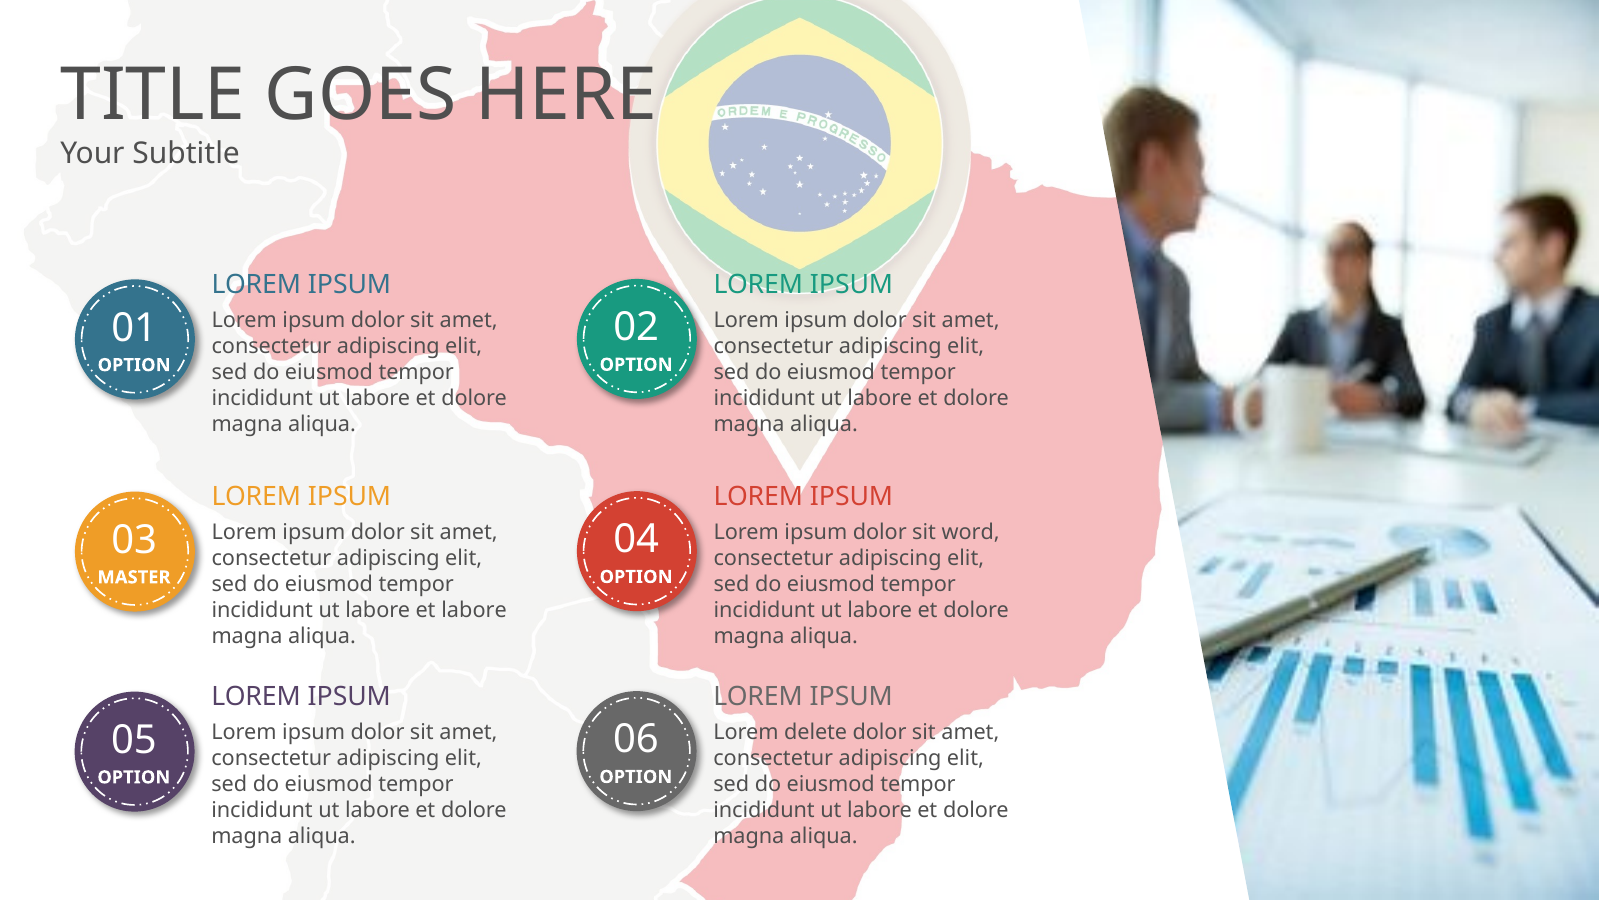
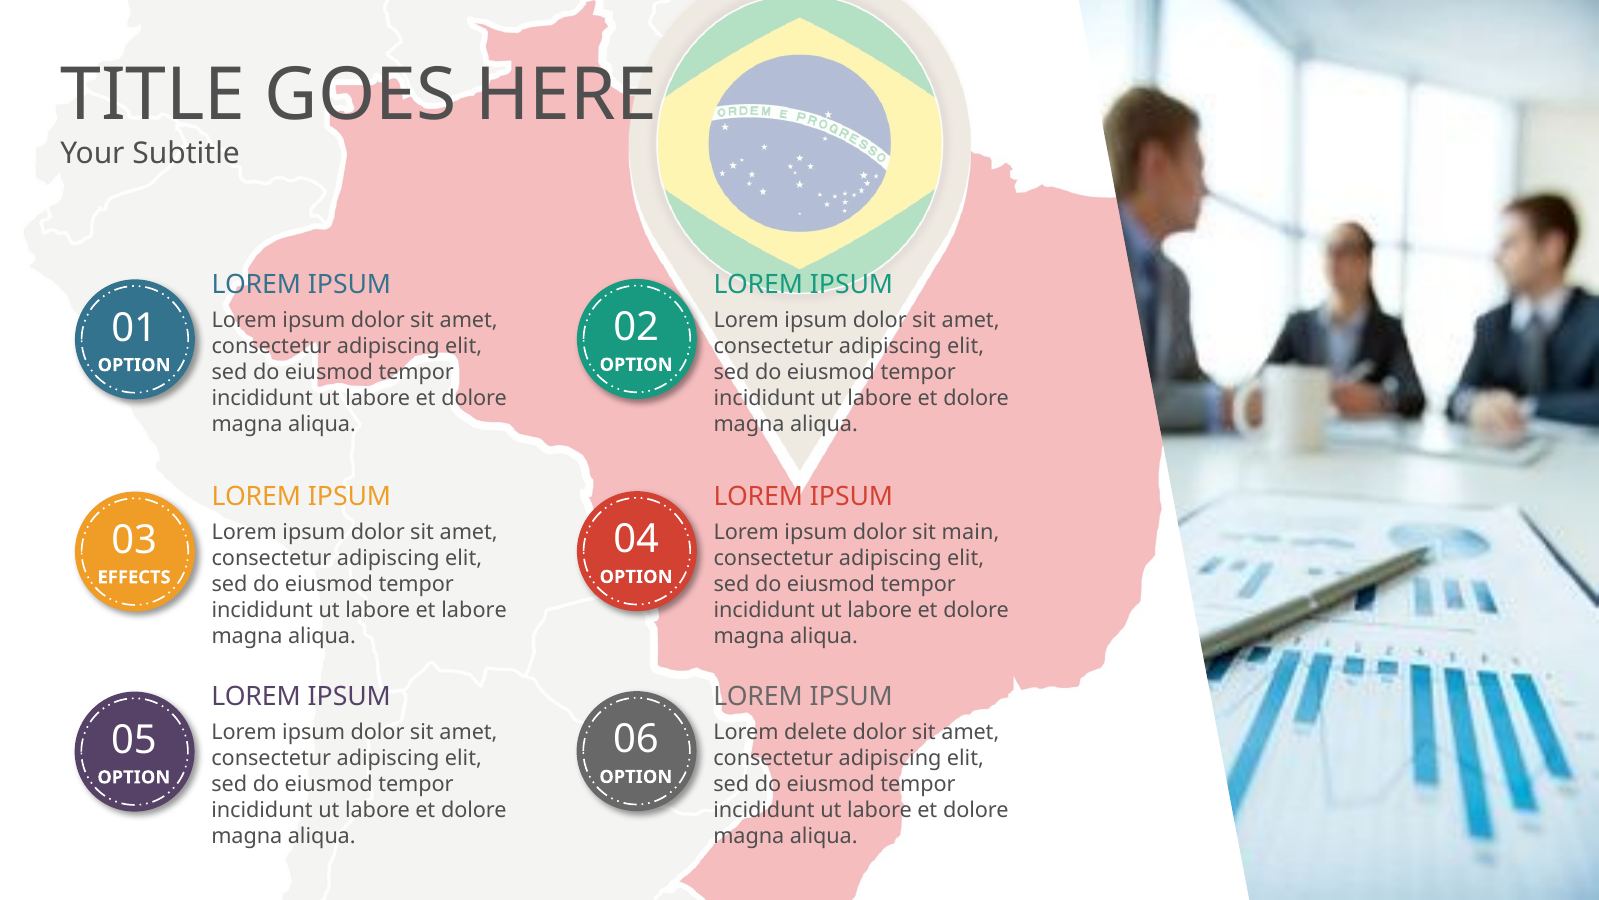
word: word -> main (971, 532)
MASTER: MASTER -> EFFECTS (134, 577)
